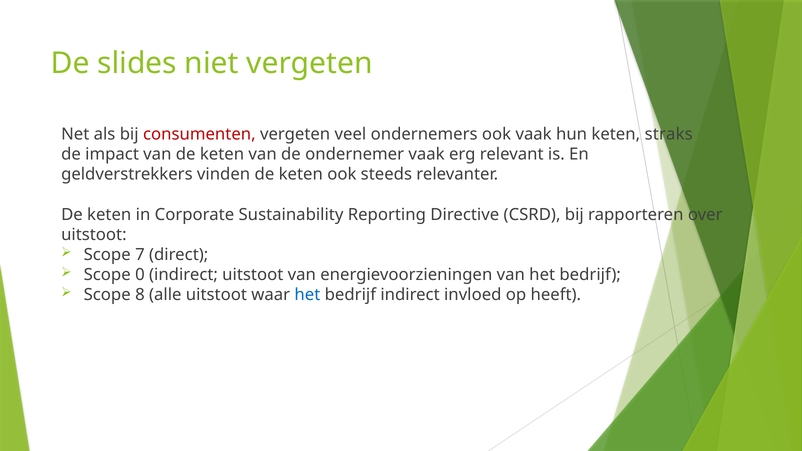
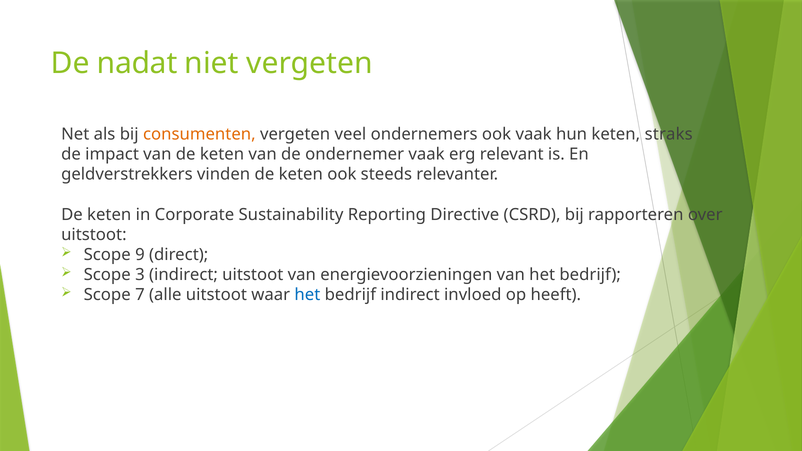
slides: slides -> nadat (137, 63)
consumenten colour: red -> orange (199, 134)
7: 7 -> 9 (140, 255)
0: 0 -> 3 (140, 275)
8: 8 -> 7 (140, 295)
